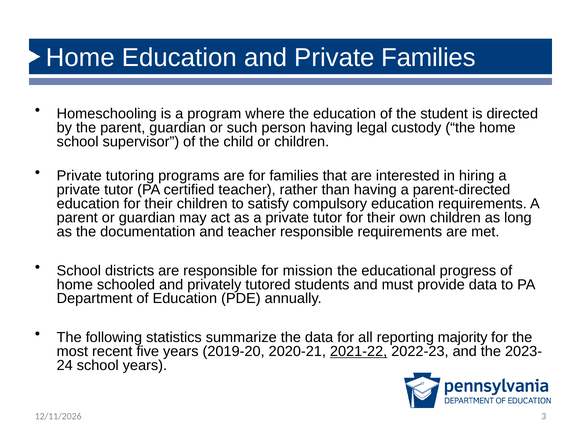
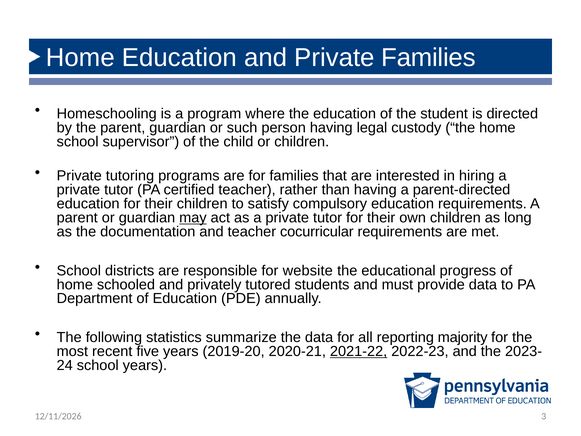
may underline: none -> present (193, 218)
teacher responsible: responsible -> cocurricular (317, 232)
mission: mission -> website (308, 270)
